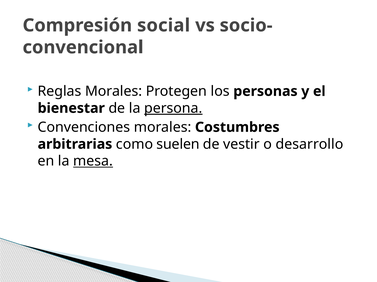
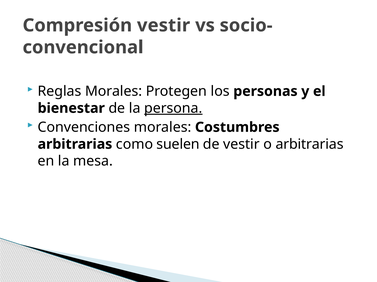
Compresión social: social -> vestir (164, 25)
o desarrollo: desarrollo -> arbitrarias (310, 145)
mesa underline: present -> none (93, 161)
